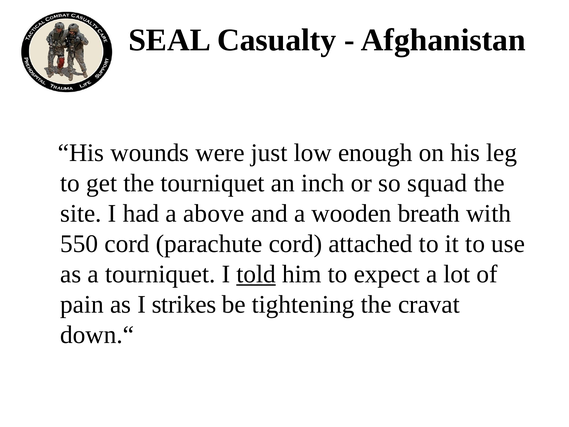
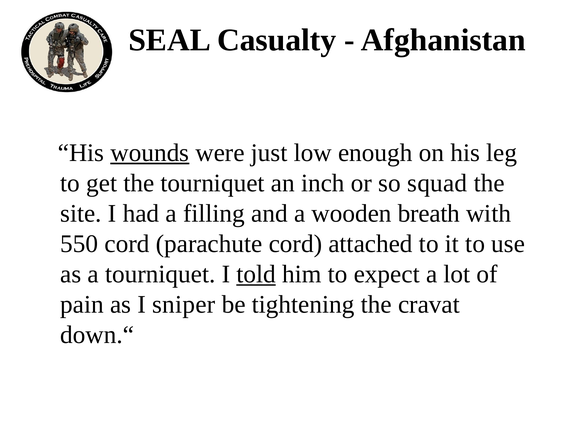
wounds underline: none -> present (150, 153)
above: above -> filling (214, 213)
strikes: strikes -> sniper (184, 304)
